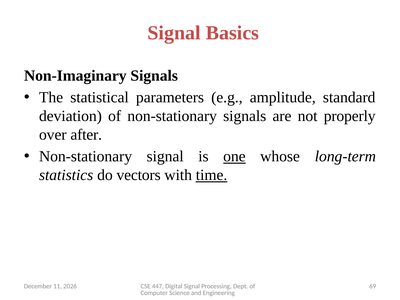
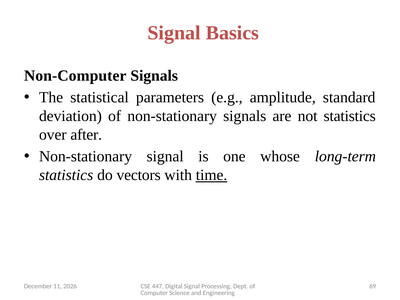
Non-Imaginary: Non-Imaginary -> Non-Computer (75, 76)
not properly: properly -> statistics (350, 116)
one underline: present -> none (234, 156)
